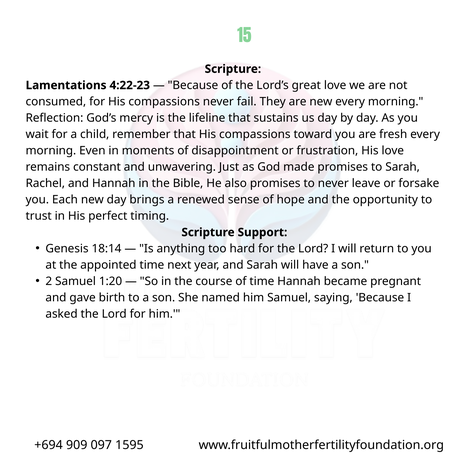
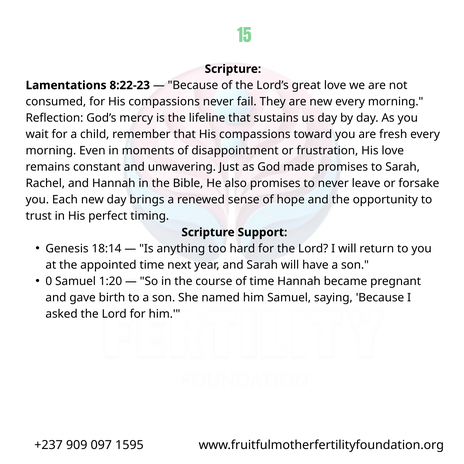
4:22-23: 4:22-23 -> 8:22-23 (130, 85)
2: 2 -> 0 (49, 281)
+694: +694 -> +237 (49, 445)
